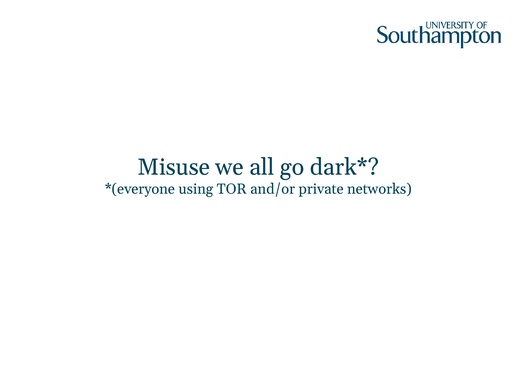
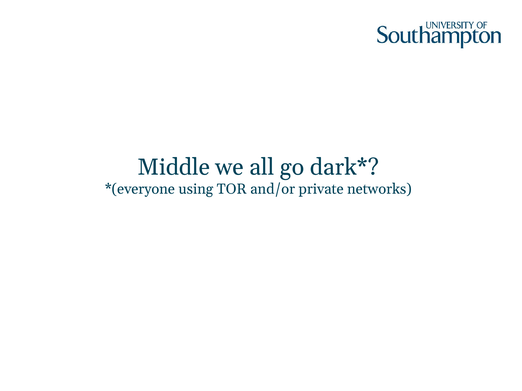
Misuse: Misuse -> Middle (174, 167)
